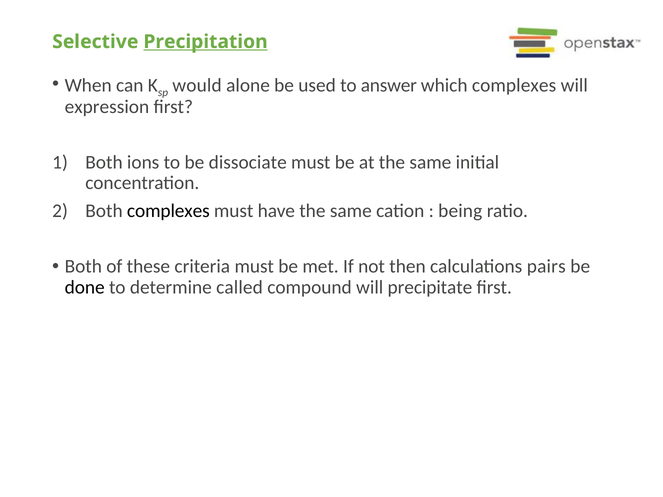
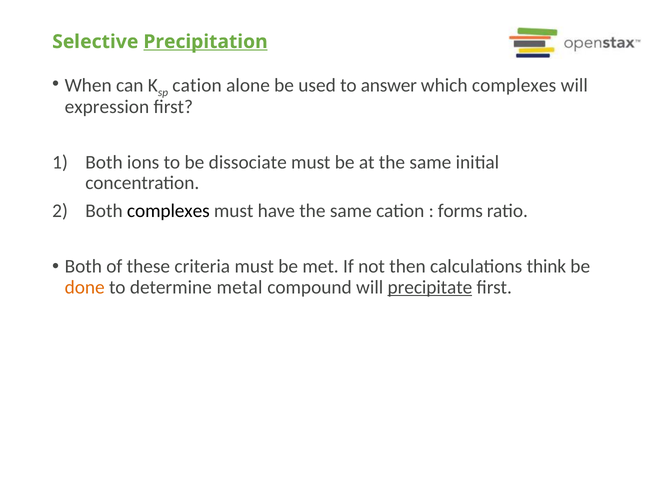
would: would -> cation (197, 85)
being: being -> forms (460, 211)
pairs: pairs -> think (546, 267)
done colour: black -> orange (85, 287)
called: called -> metal (239, 287)
precipitate underline: none -> present (430, 287)
